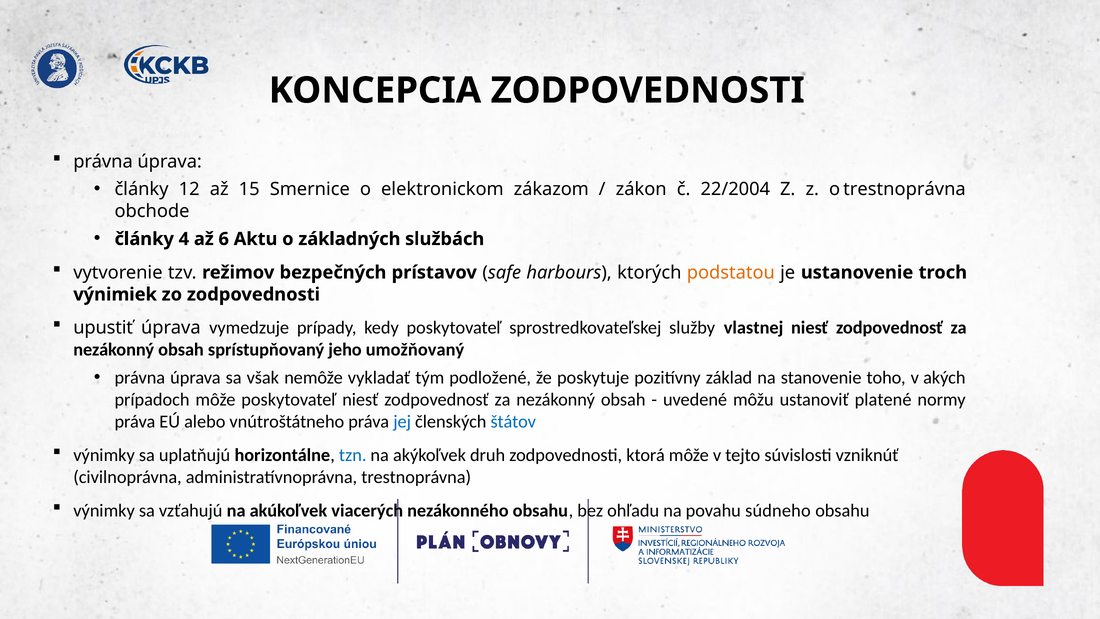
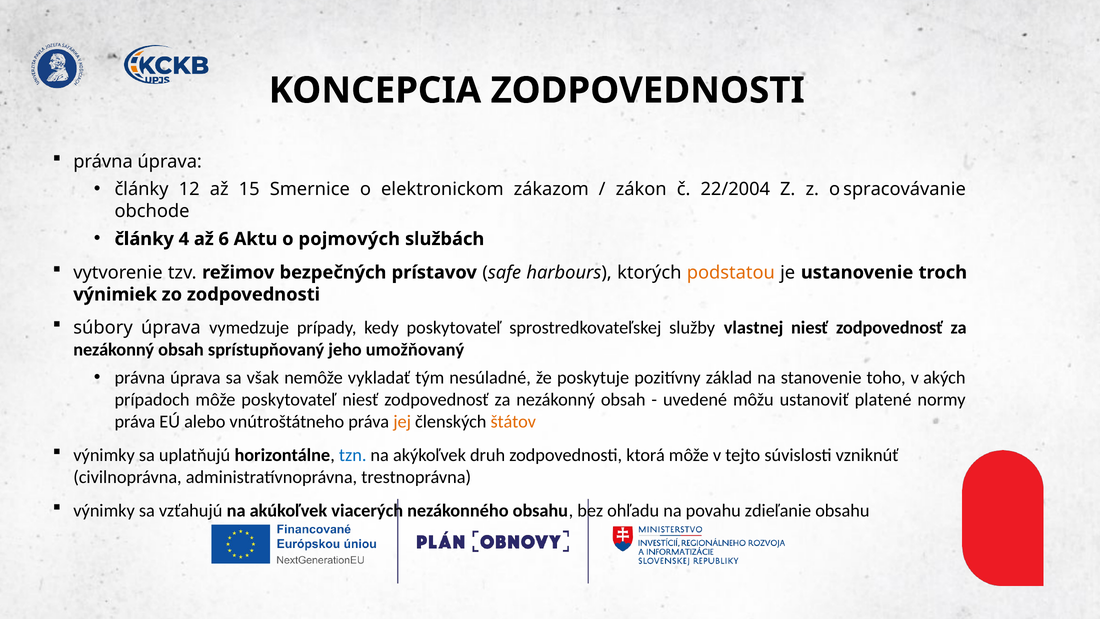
o trestnoprávna: trestnoprávna -> spracovávanie (905, 189)
základných: základných -> pojmových (349, 239)
upustiť: upustiť -> súbory (103, 328)
podložené: podložené -> nesúladné (490, 378)
jej colour: blue -> orange (402, 421)
štátov colour: blue -> orange (513, 421)
súdneho: súdneho -> zdieľanie (778, 510)
